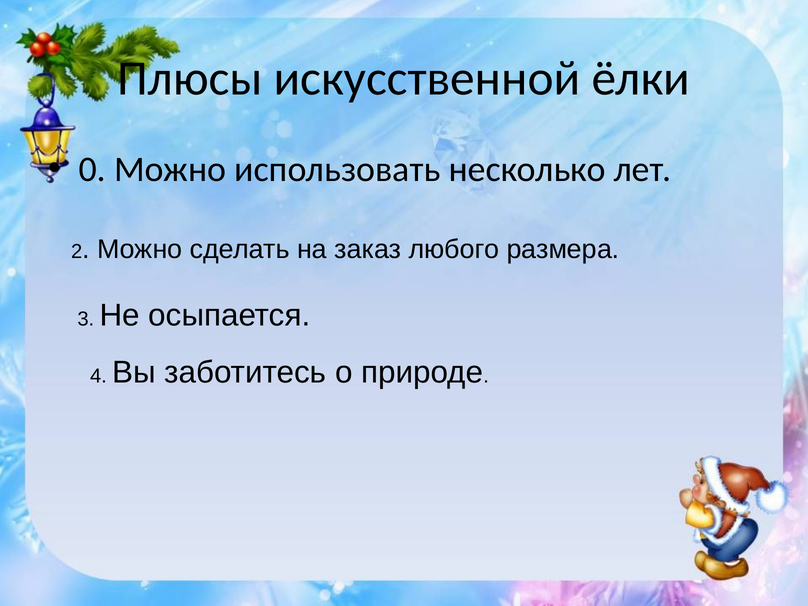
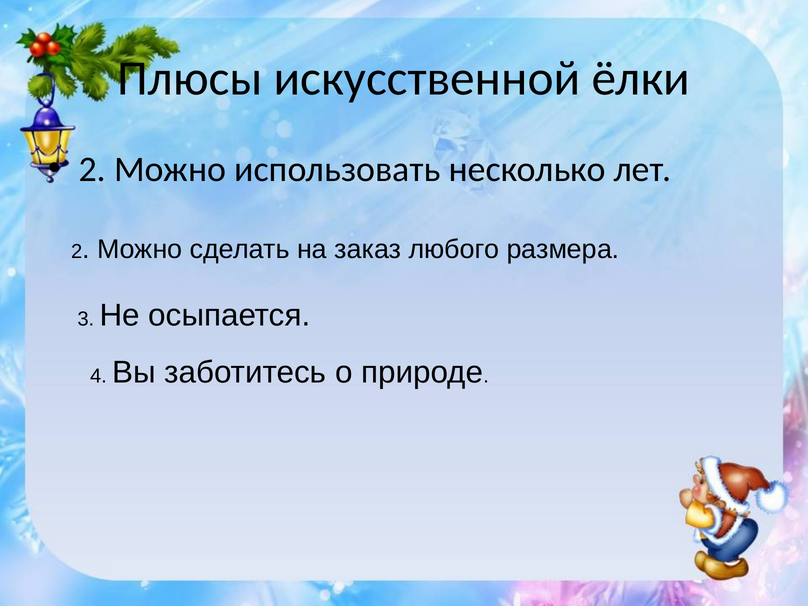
0: 0 -> 2 (92, 170)
